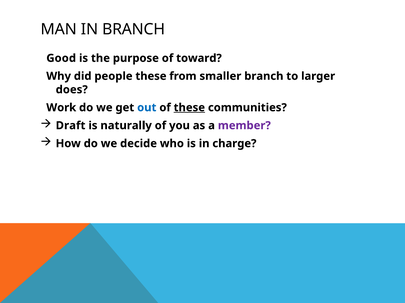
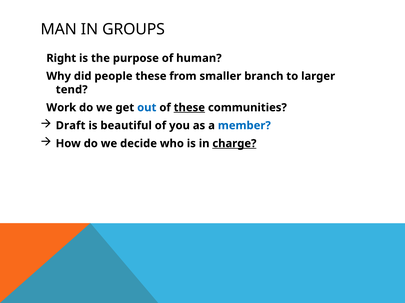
IN BRANCH: BRANCH -> GROUPS (134, 29)
Good: Good -> Right (61, 58)
toward: toward -> human (199, 58)
does: does -> tend (72, 90)
naturally: naturally -> beautiful (126, 126)
member colour: purple -> blue (244, 126)
charge underline: none -> present (234, 144)
